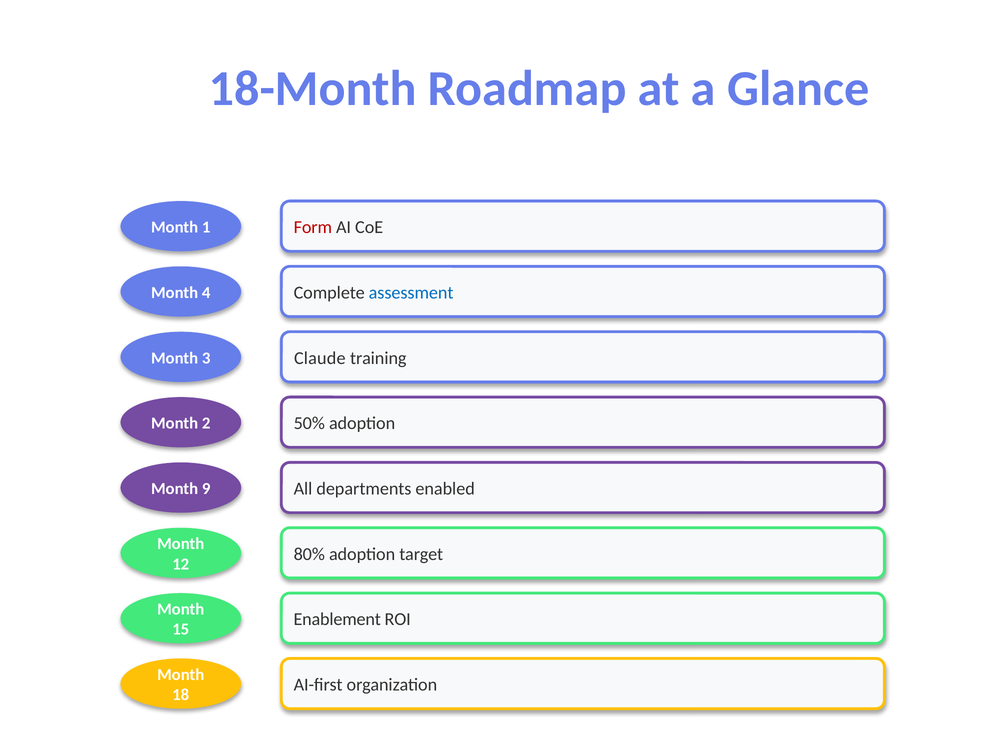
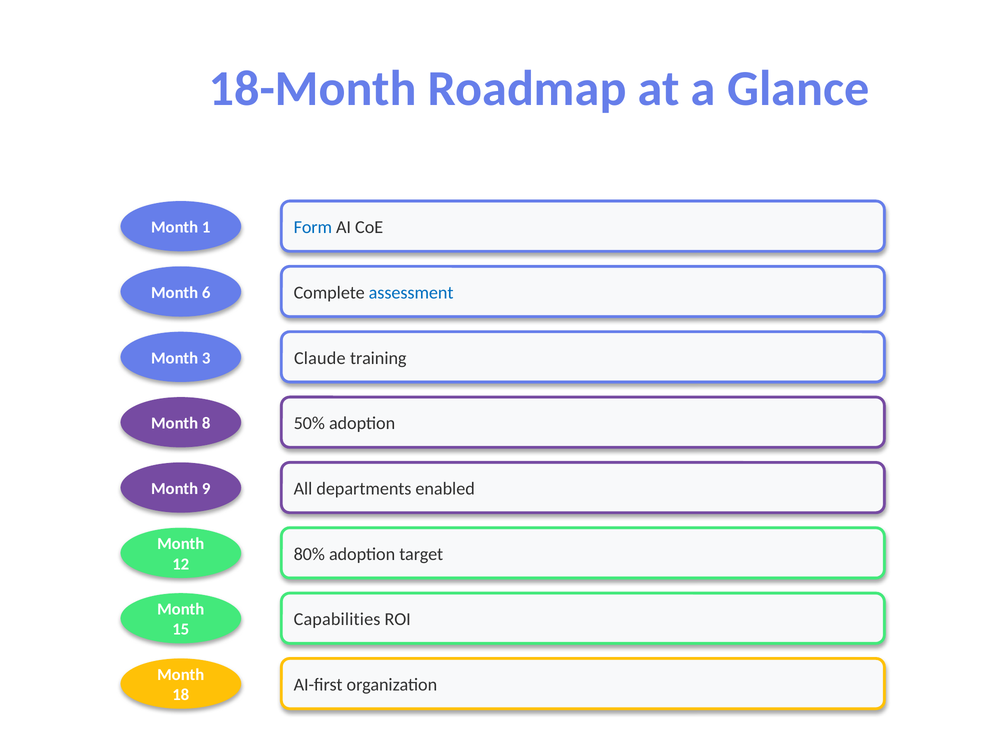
Form colour: red -> blue (313, 227)
4: 4 -> 6 (206, 293)
2: 2 -> 8 (206, 423)
Enablement: Enablement -> Capabilities (337, 619)
